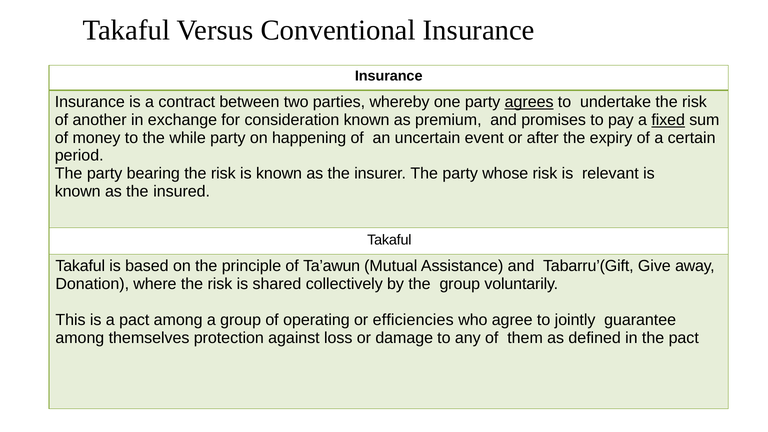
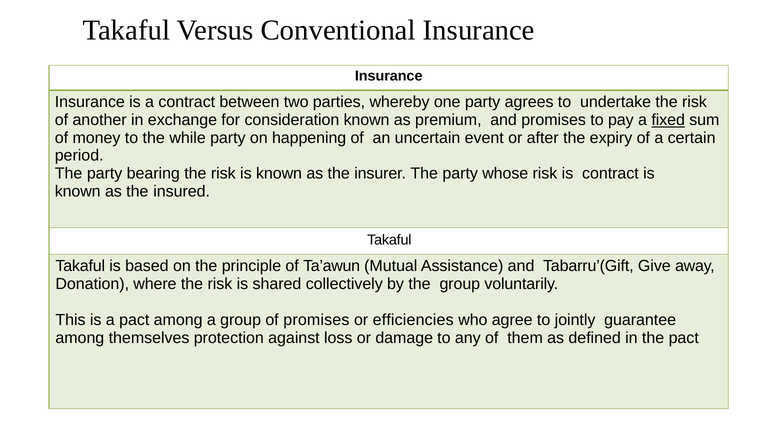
agrees underline: present -> none (529, 102)
is relevant: relevant -> contract (610, 173)
of operating: operating -> promises (316, 320)
